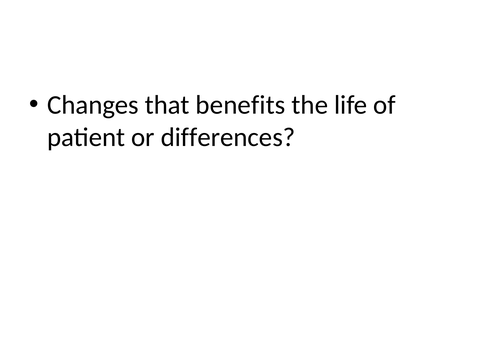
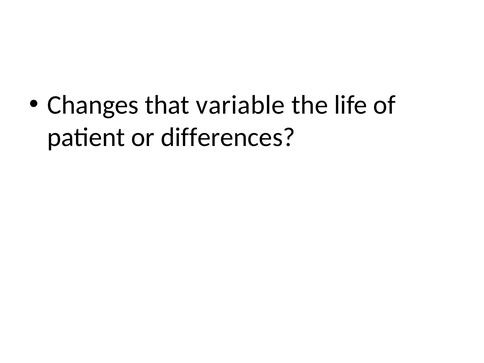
benefits: benefits -> variable (240, 105)
